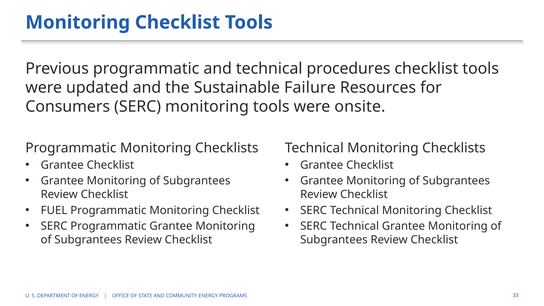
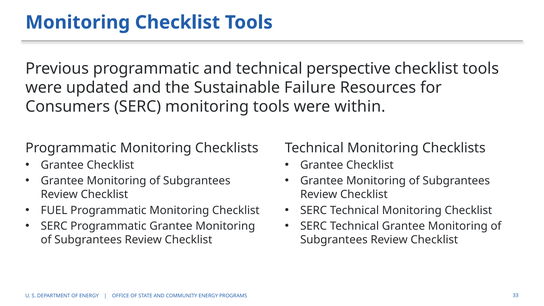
procedures: procedures -> perspective (349, 69)
onsite: onsite -> within (360, 107)
